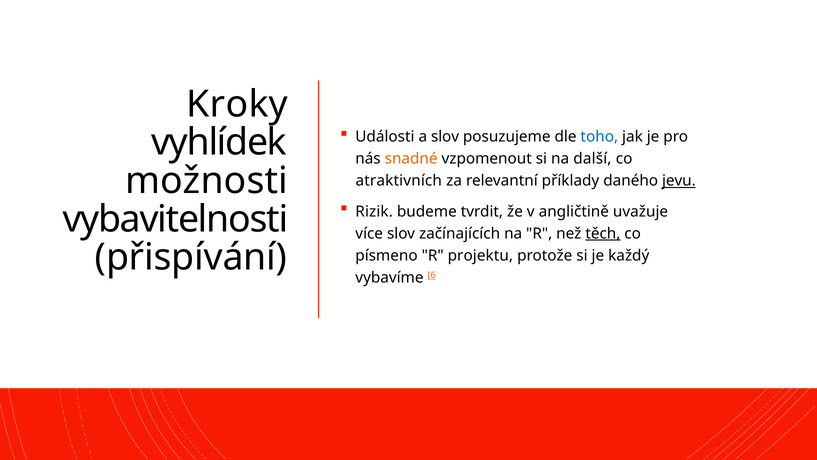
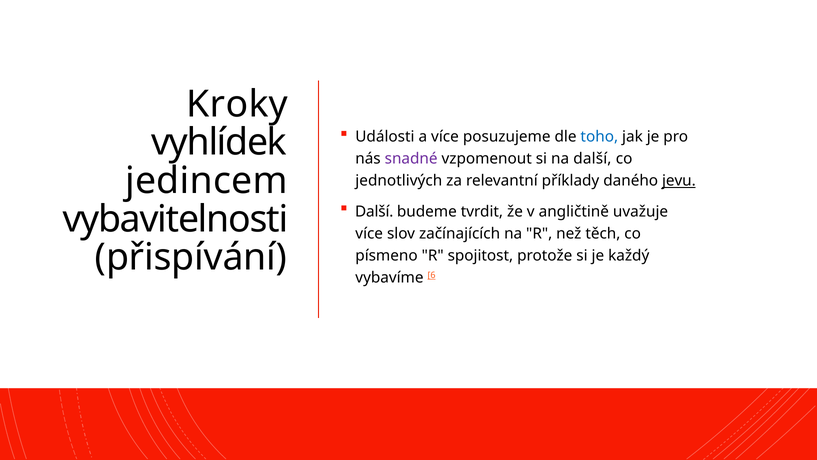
a slov: slov -> více (445, 137)
snadné colour: orange -> purple (411, 159)
možnosti: možnosti -> jedincem (206, 181)
atraktivních: atraktivních -> jednotlivých (399, 181)
Rizik: Rizik -> Další (374, 211)
těch underline: present -> none (603, 233)
projektu: projektu -> spojitost (480, 255)
